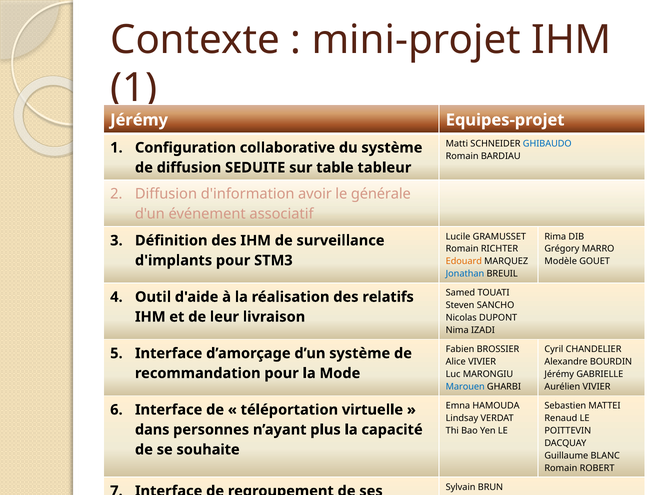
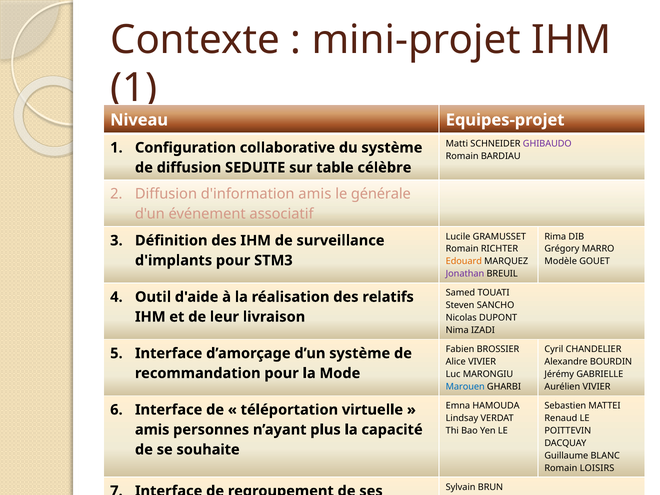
Jérémy: Jérémy -> Niveau (139, 120)
GHIBAUDO colour: blue -> purple (547, 144)
tableur: tableur -> célèbre (384, 168)
d'information avoir: avoir -> amis (315, 194)
Jonathan colour: blue -> purple (465, 274)
dans: dans -> amis (152, 430)
Romain ROBERT: ROBERT -> LOISIRS (597, 468)
